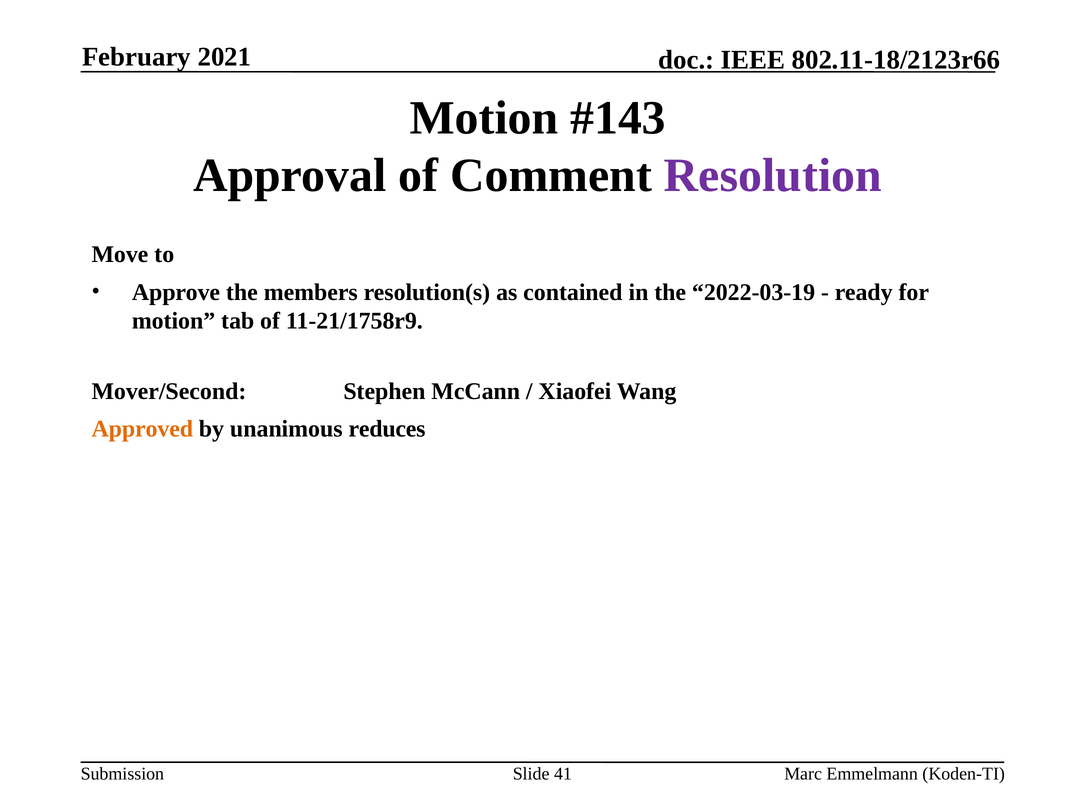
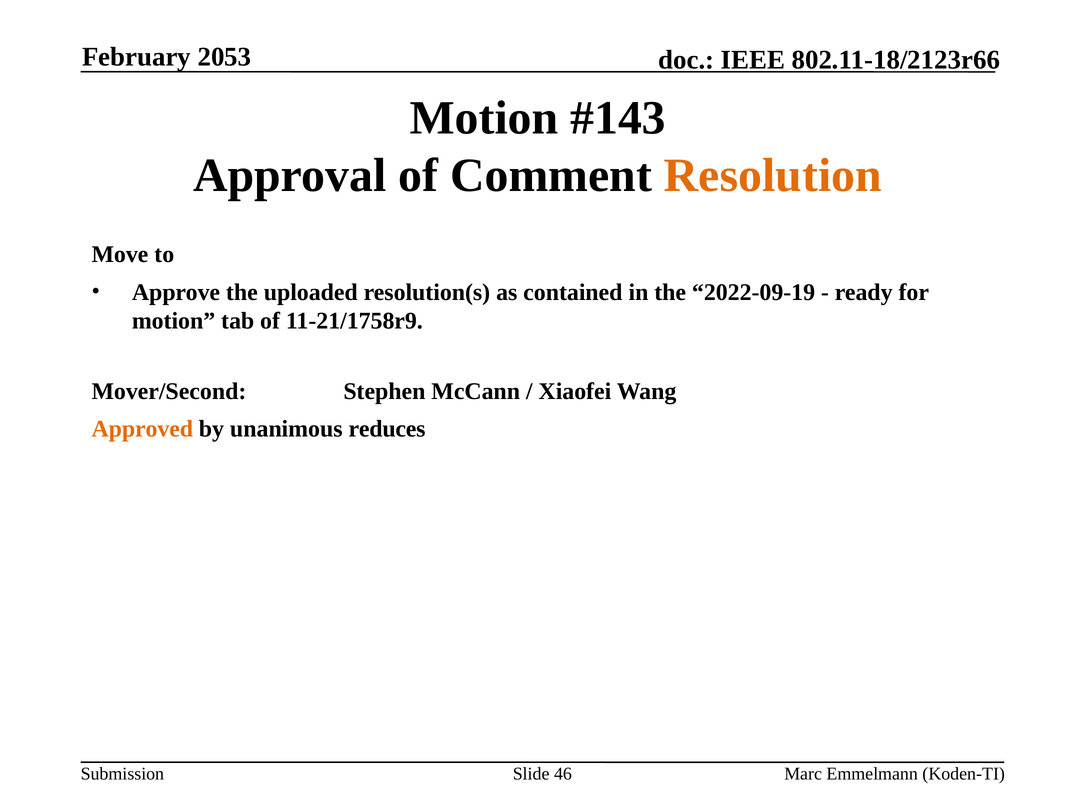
2021: 2021 -> 2053 (224, 57)
Resolution colour: purple -> orange (773, 175)
members: members -> uploaded (311, 292)
2022-03-19: 2022-03-19 -> 2022-09-19 (754, 292)
41: 41 -> 46 (563, 774)
